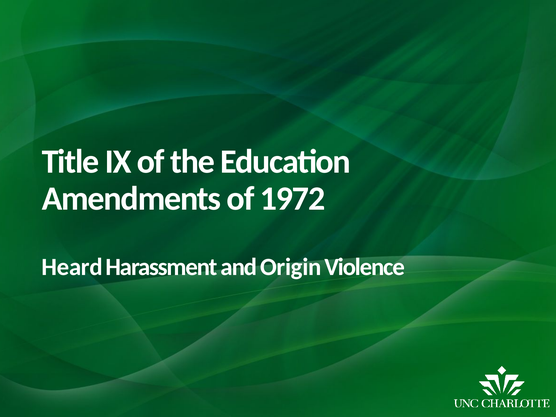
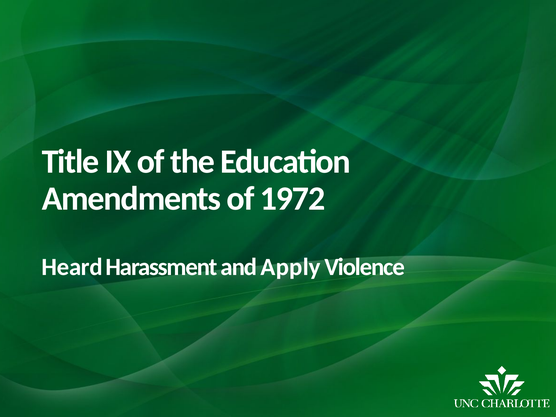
Origin: Origin -> Apply (291, 267)
